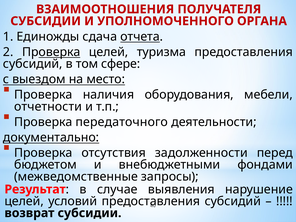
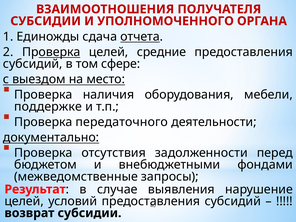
туризма: туризма -> средние (161, 52)
отчетности: отчетности -> поддержке (48, 107)
